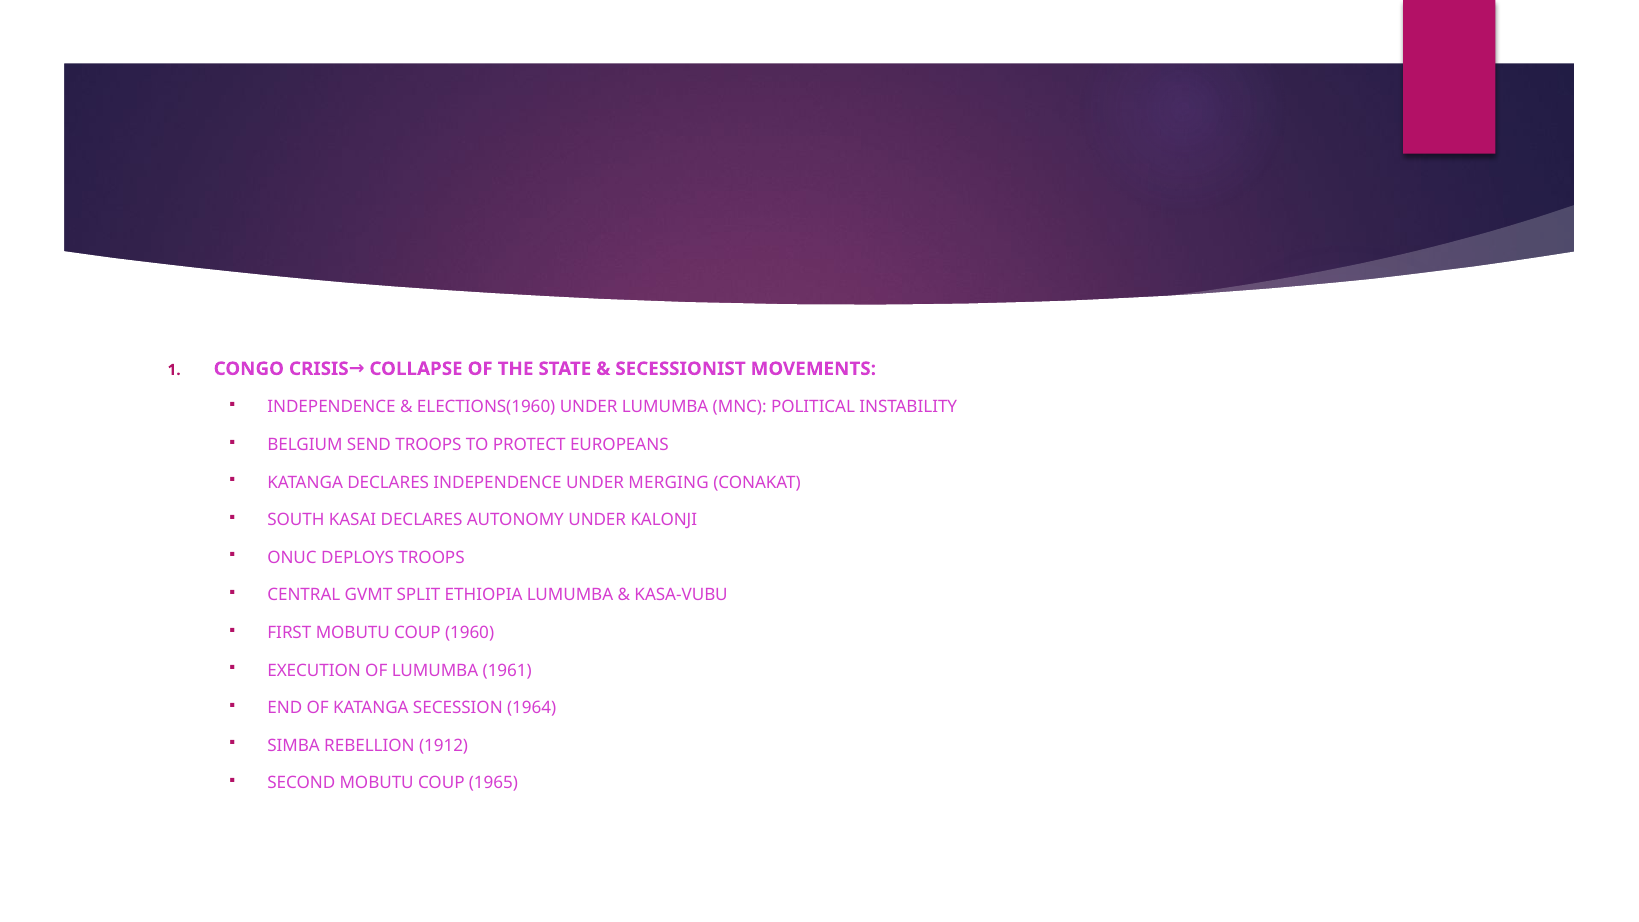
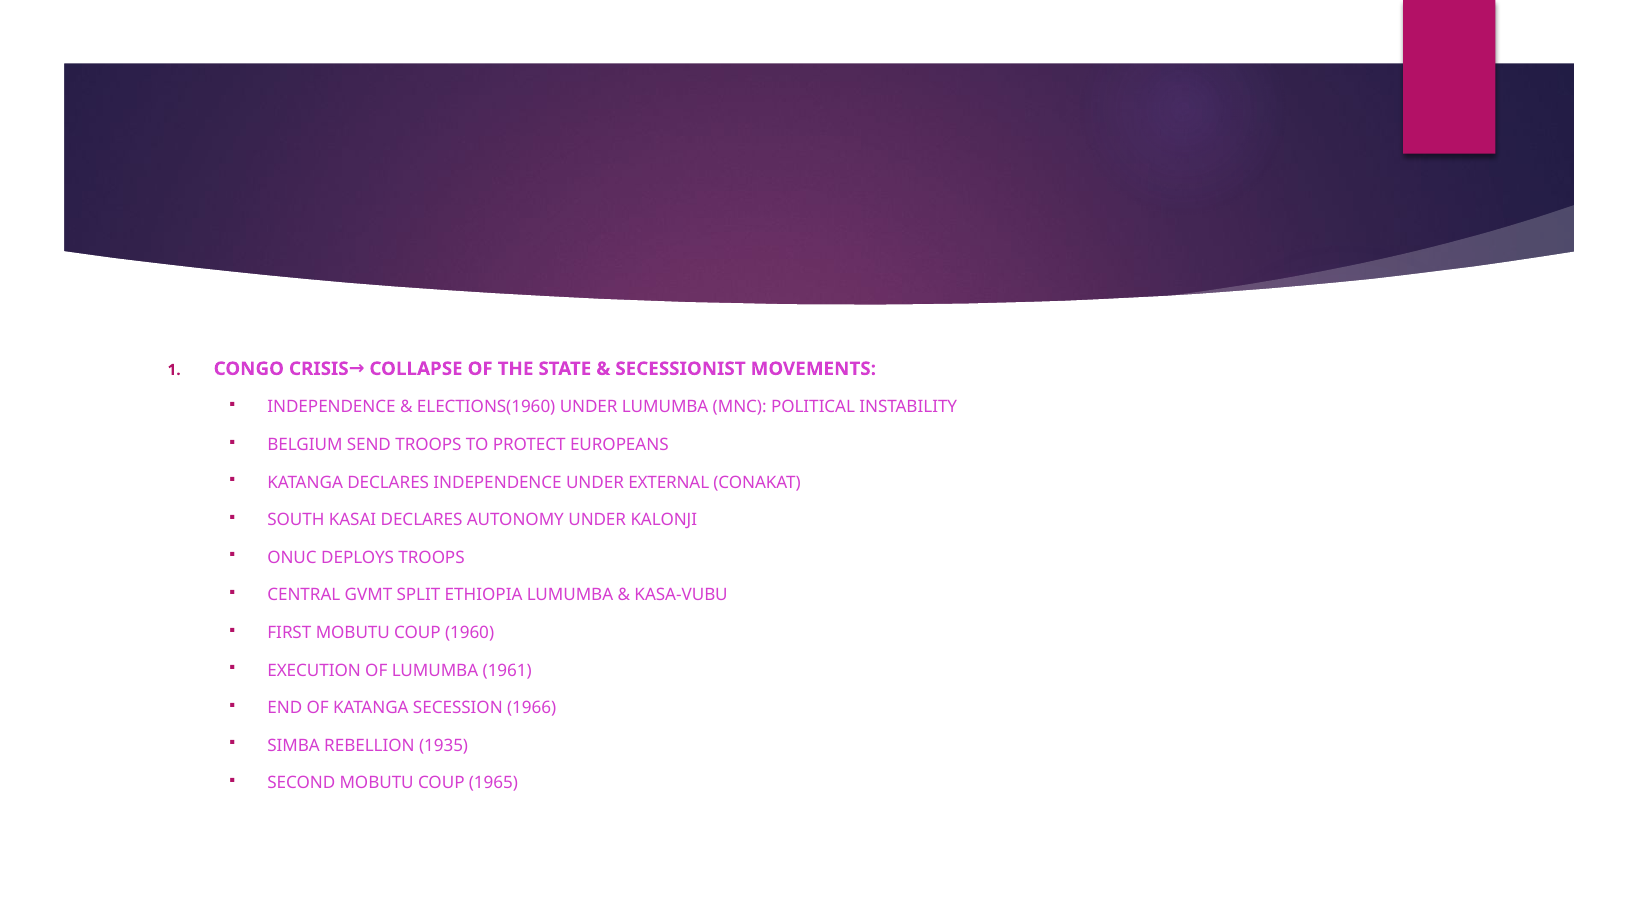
MERGING: MERGING -> EXTERNAL (669, 482)
1964: 1964 -> 1966 (532, 708)
1912: 1912 -> 1935 (444, 746)
